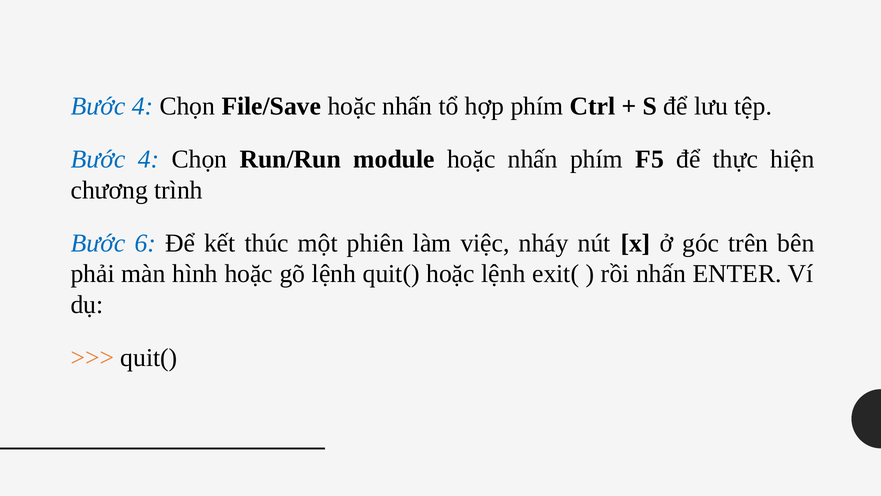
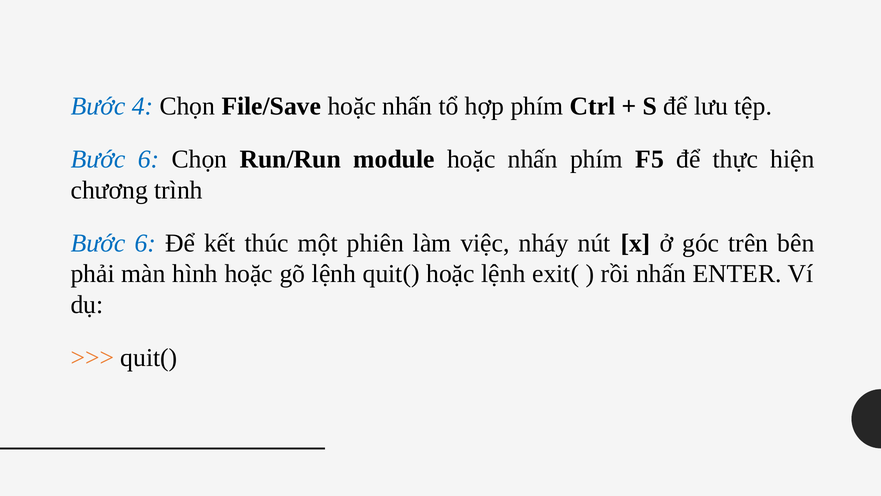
4: 4 -> 6 (148, 159)
